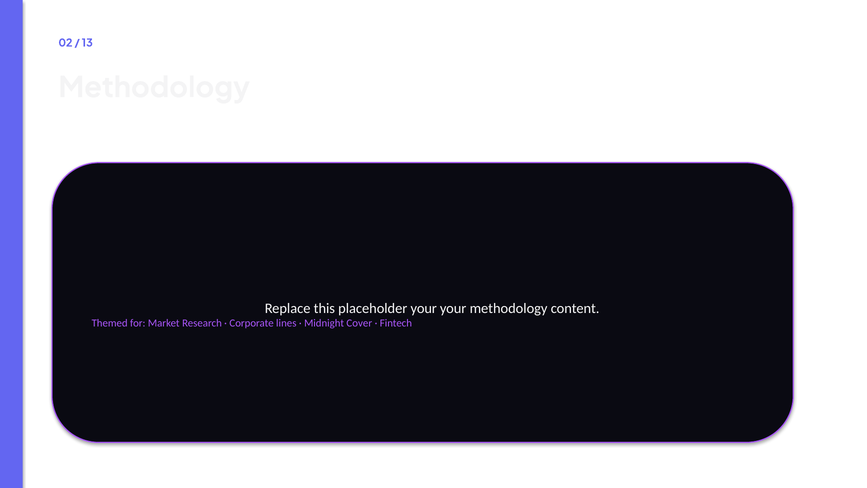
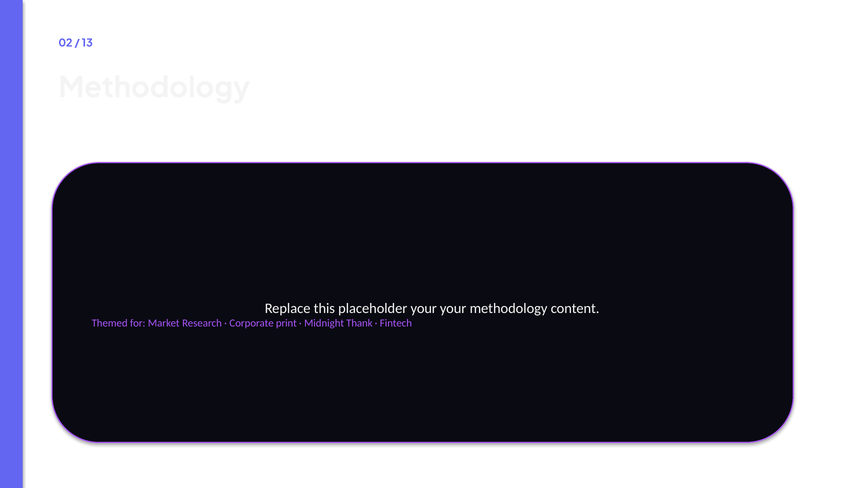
lines: lines -> print (286, 323)
Cover: Cover -> Thank (359, 323)
